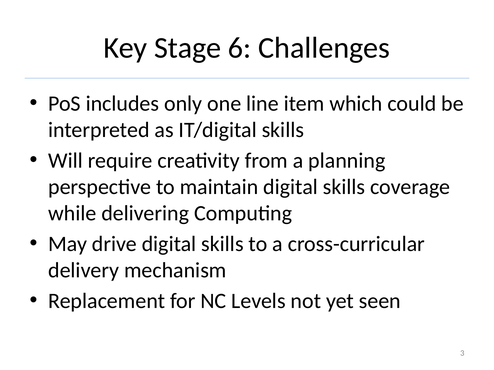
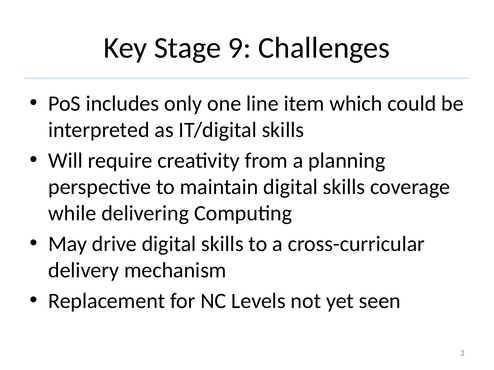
6: 6 -> 9 (240, 48)
